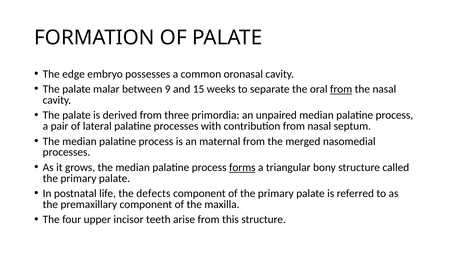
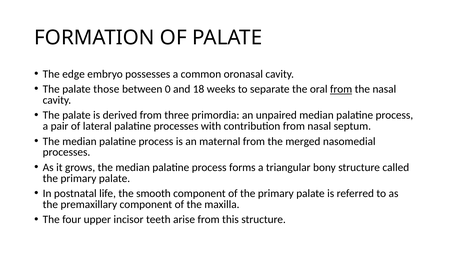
malar: malar -> those (106, 89)
9: 9 -> 0 (168, 89)
15: 15 -> 18 (199, 89)
forms underline: present -> none (242, 167)
defects: defects -> smooth (153, 194)
